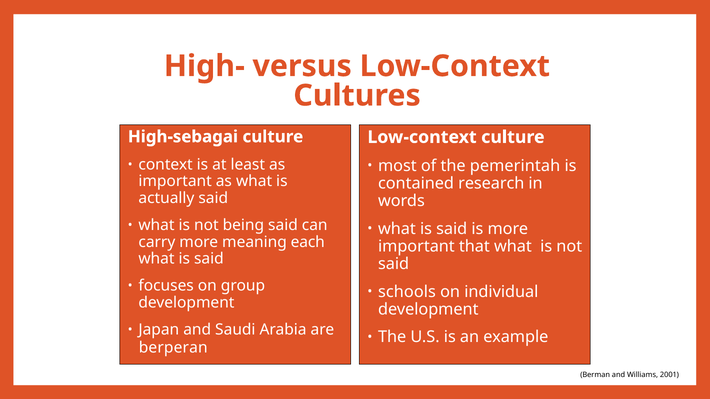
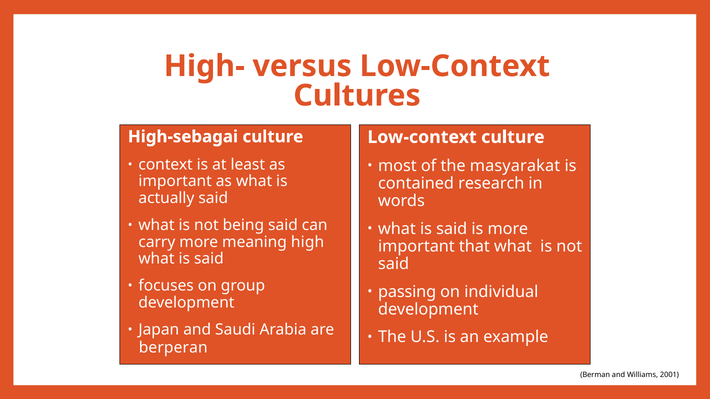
pemerintah: pemerintah -> masyarakat (515, 166)
each: each -> high (308, 242)
schools: schools -> passing (407, 292)
